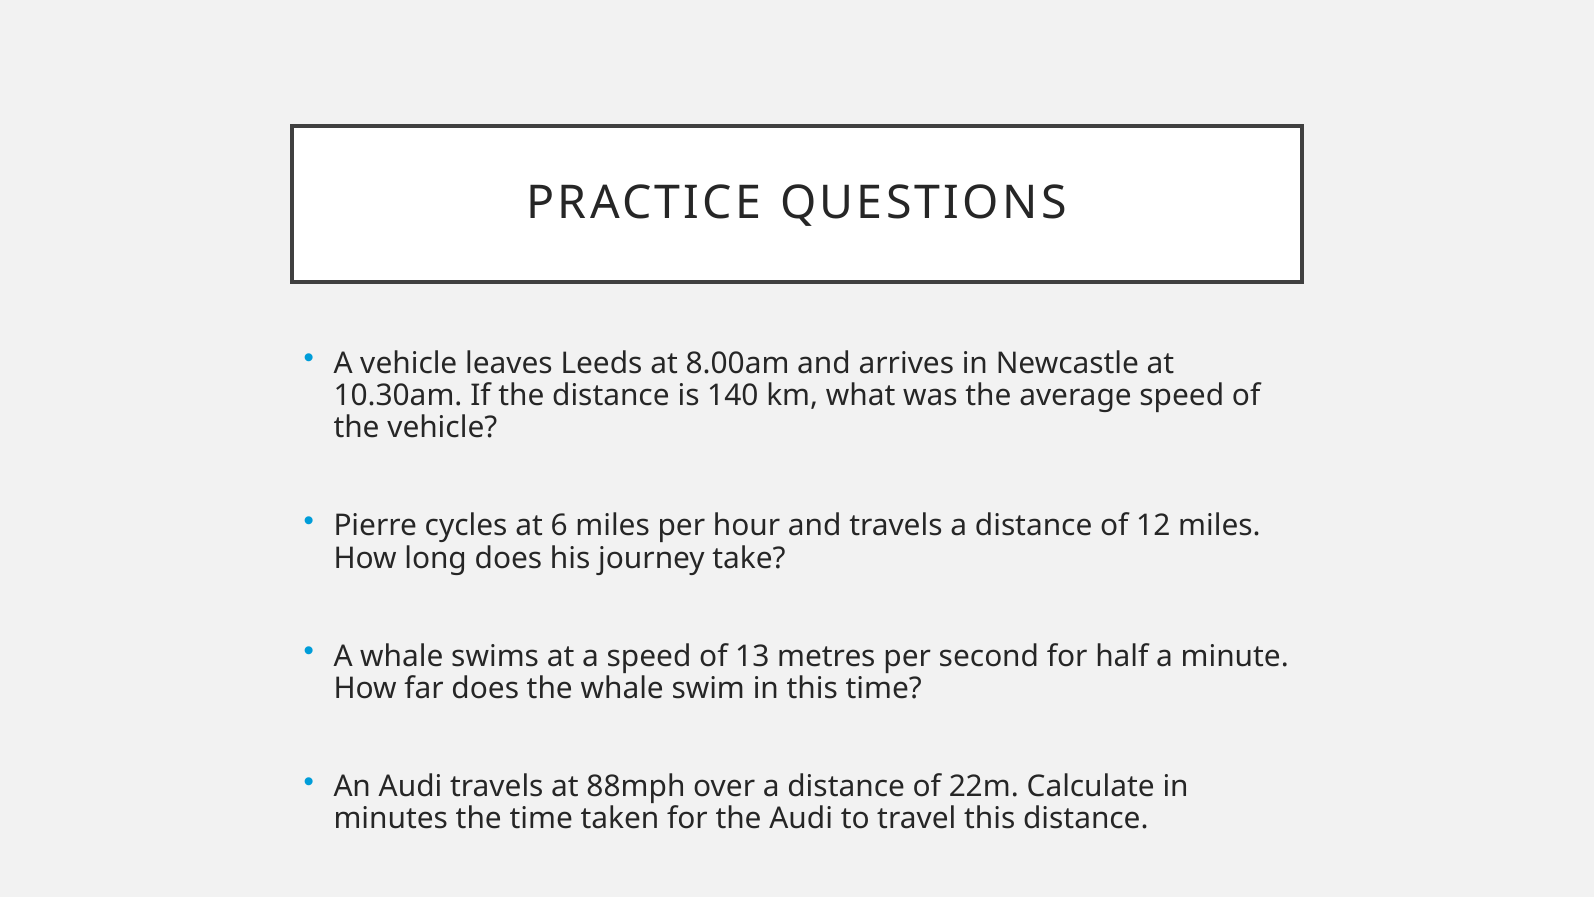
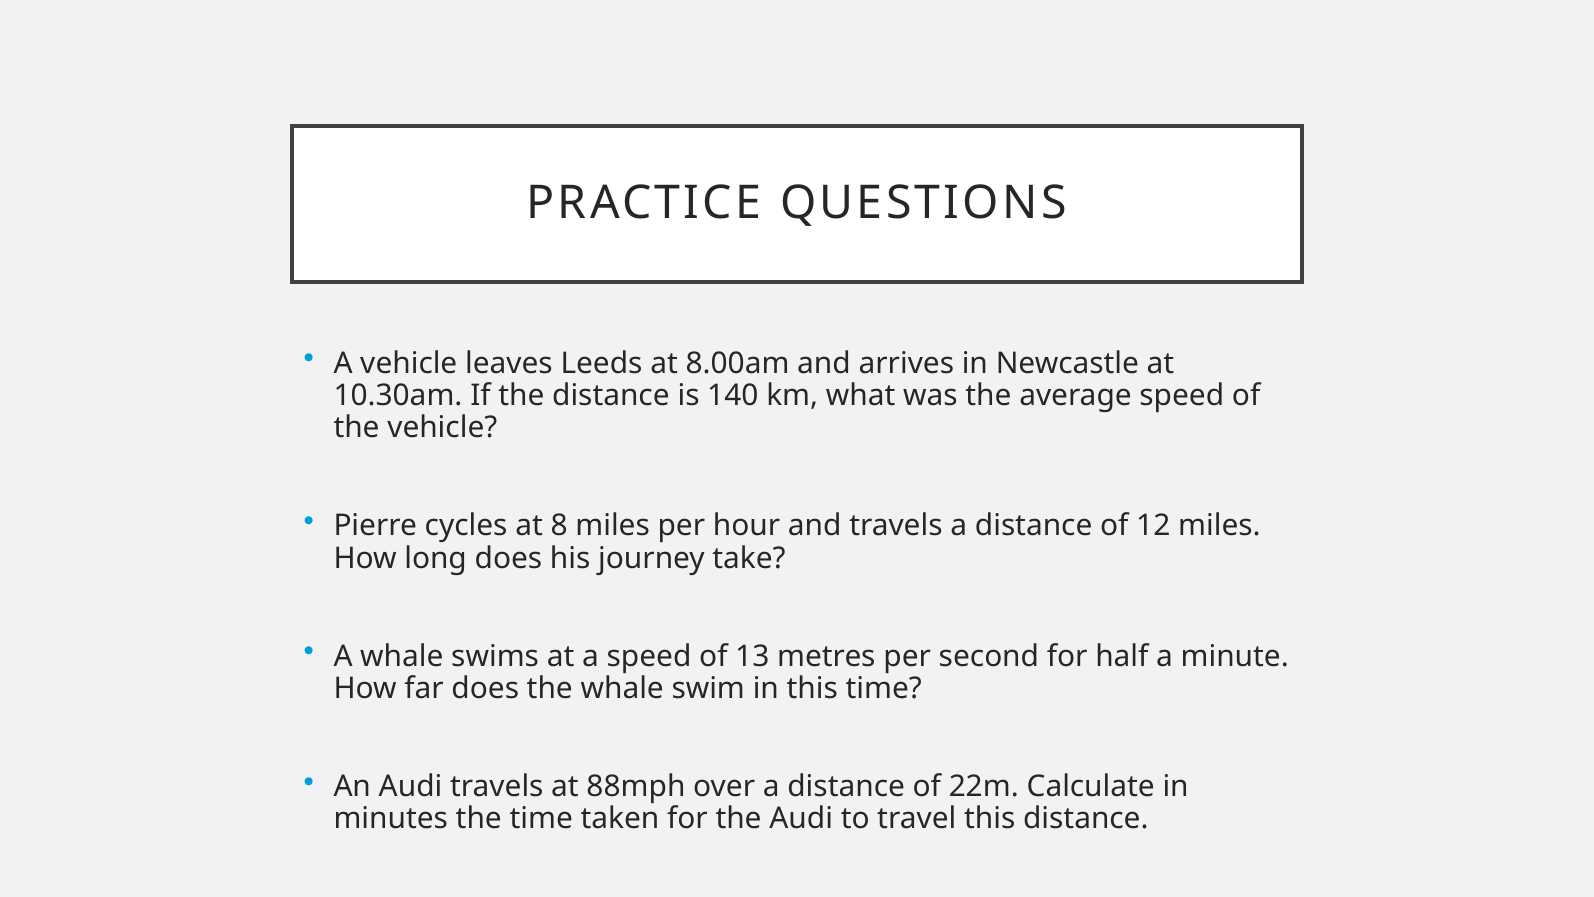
6: 6 -> 8 (559, 526)
